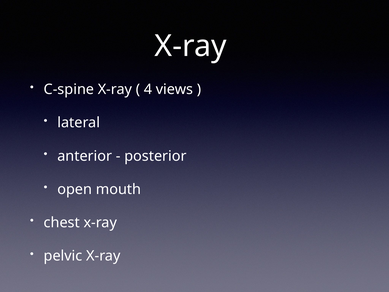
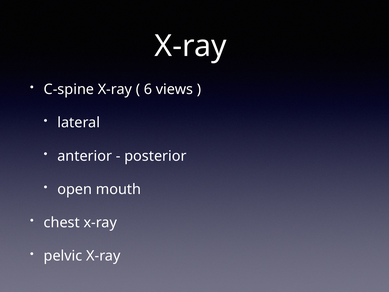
4: 4 -> 6 (148, 89)
